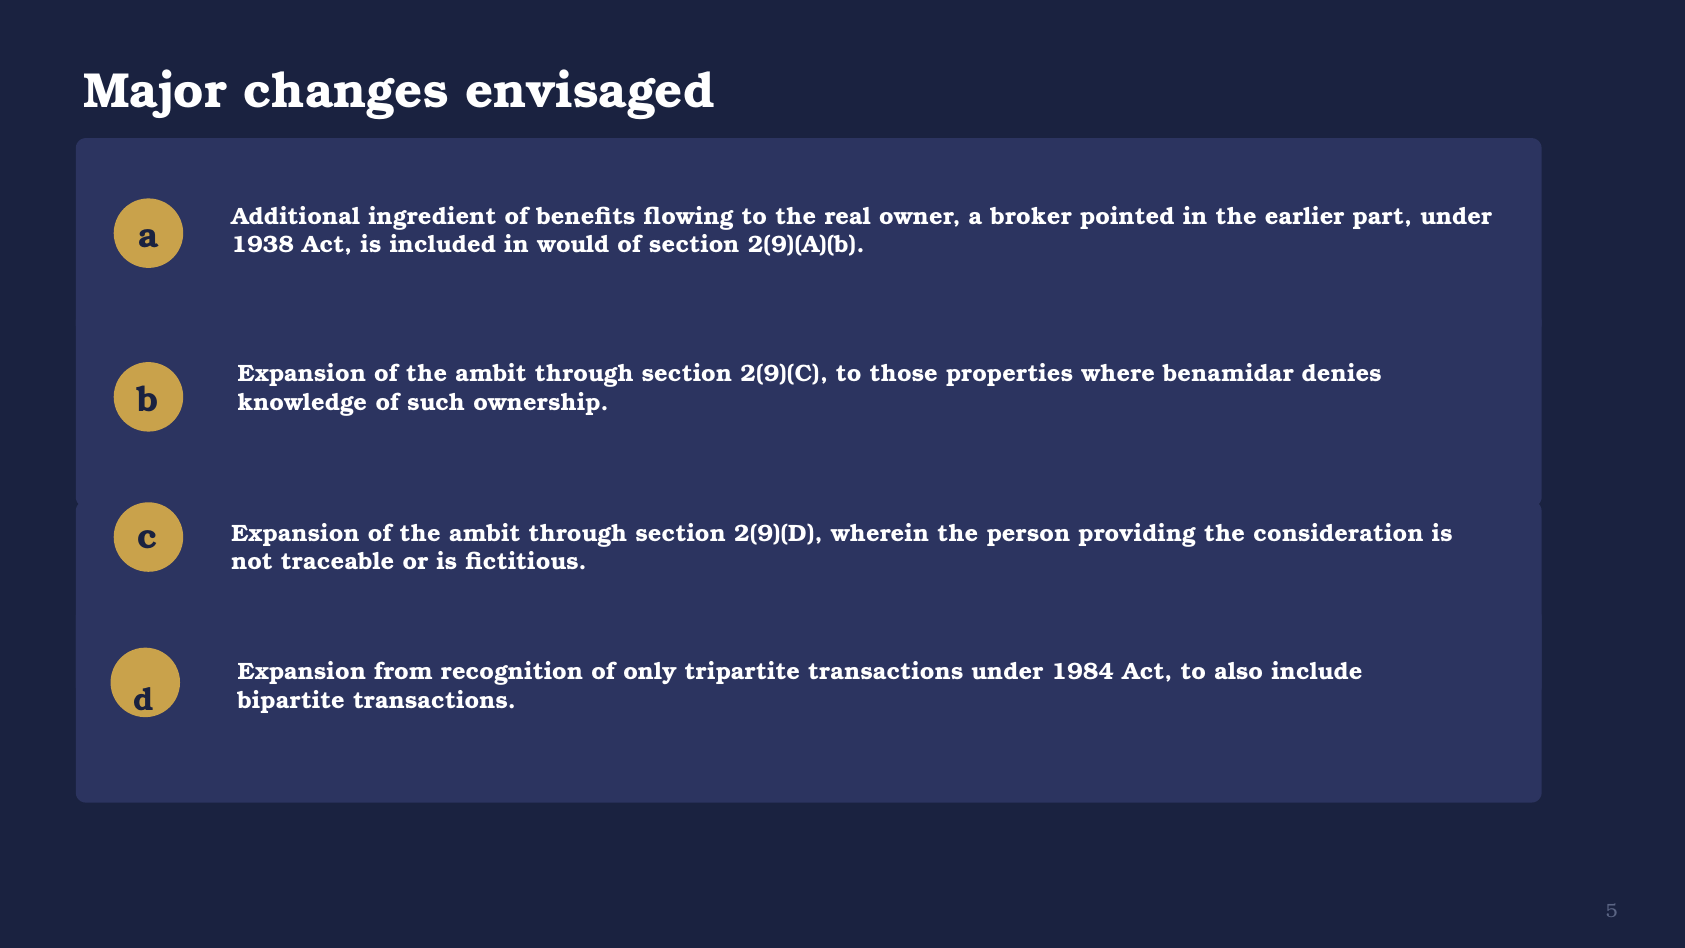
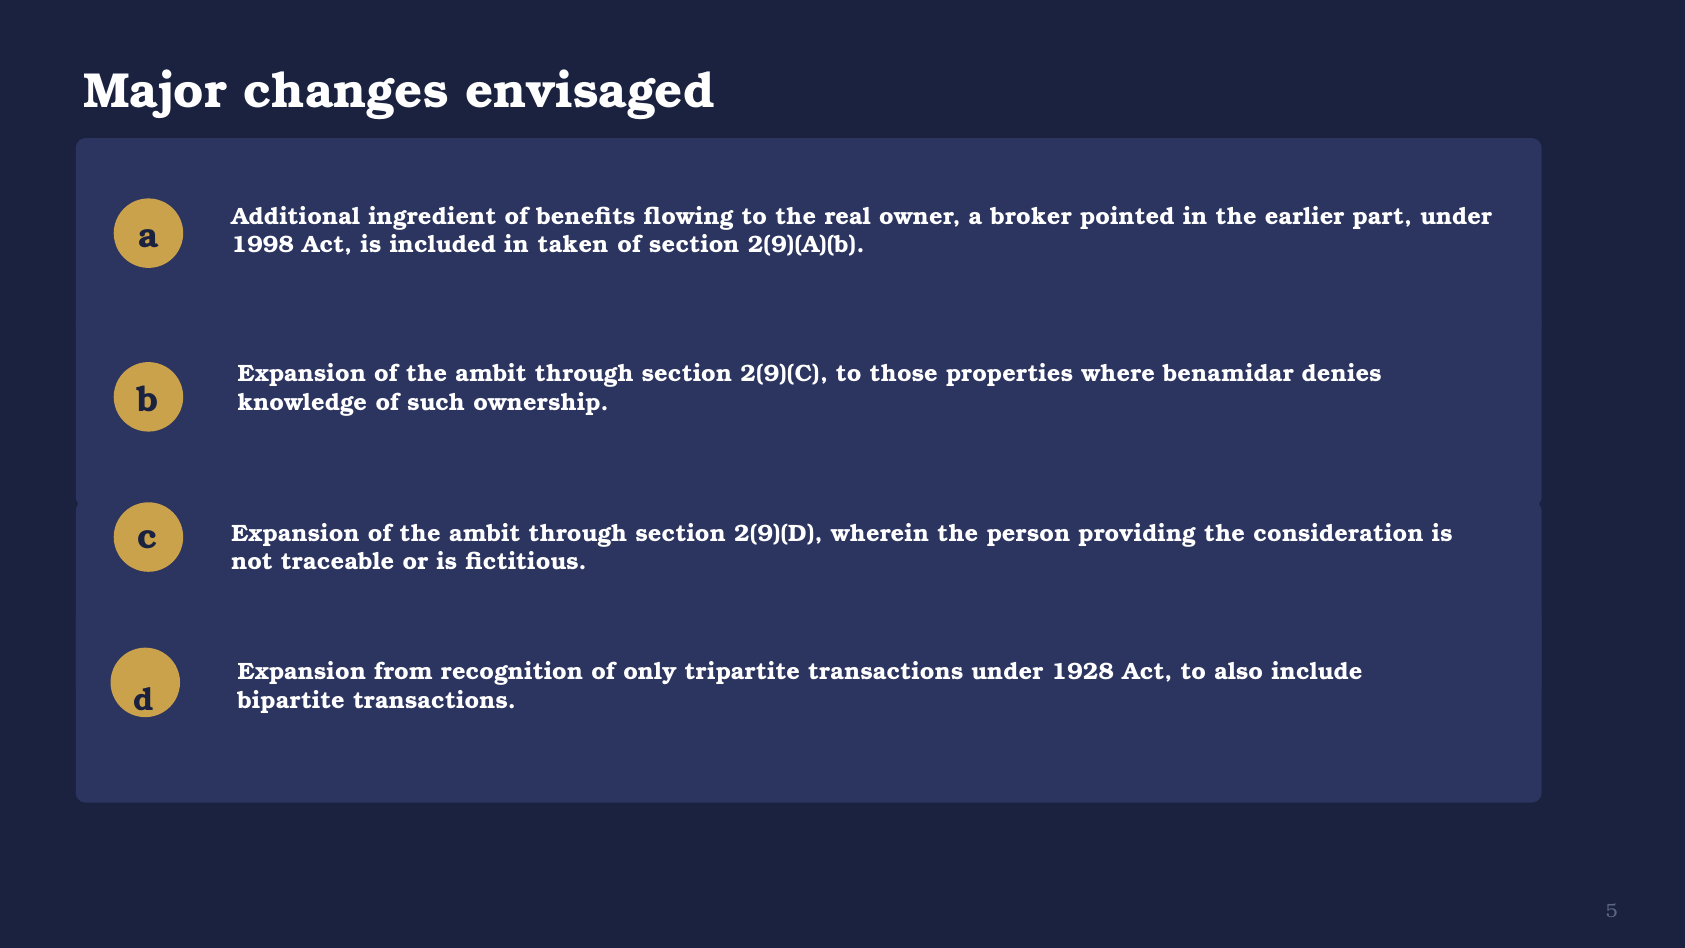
1938: 1938 -> 1998 (263, 245)
would: would -> taken (573, 245)
1984: 1984 -> 1928 (1083, 672)
